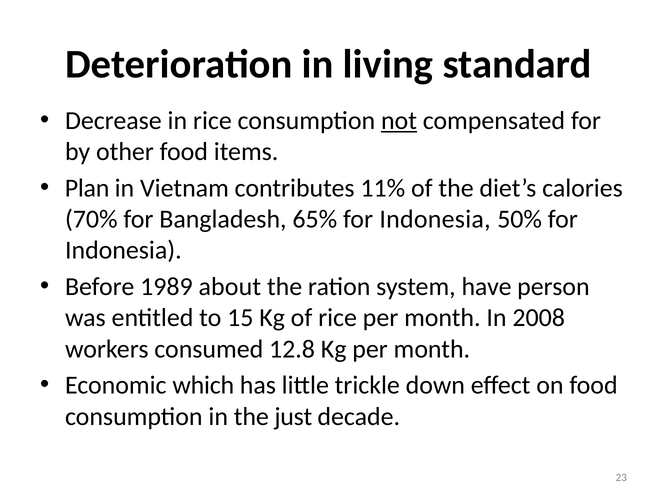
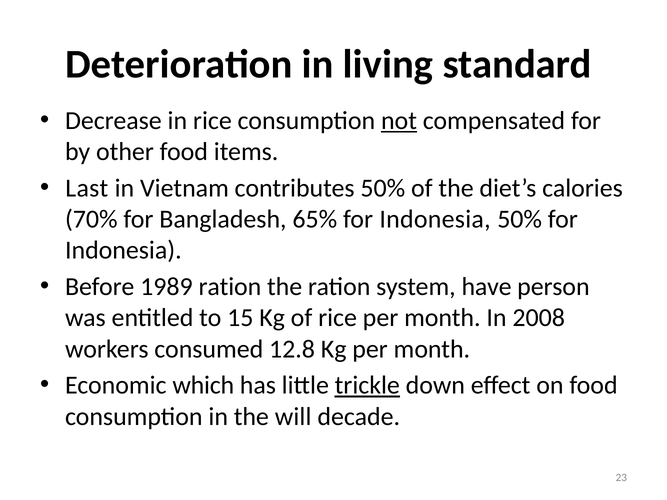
Plan: Plan -> Last (87, 188)
contributes 11%: 11% -> 50% (383, 188)
1989 about: about -> ration (230, 287)
trickle underline: none -> present (367, 386)
just: just -> will (293, 417)
